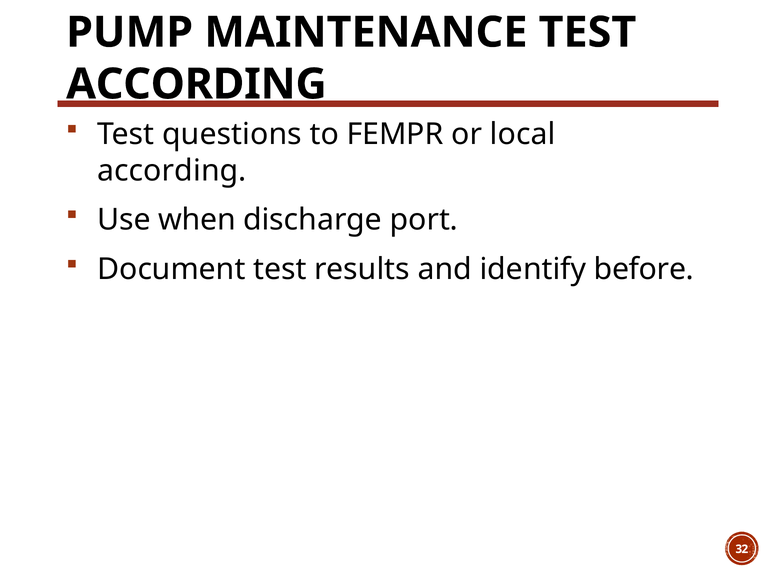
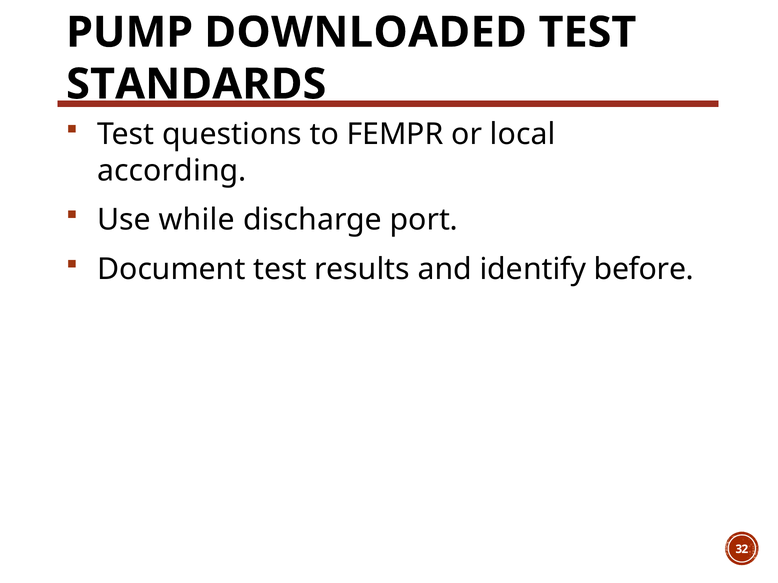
MAINTENANCE: MAINTENANCE -> DOWNLOADED (366, 32)
ACCORDING: ACCORDING -> STANDARDS (196, 84)
when: when -> while (197, 220)
